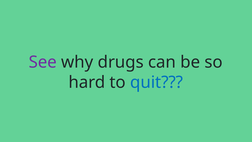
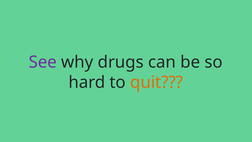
quit colour: blue -> orange (157, 82)
